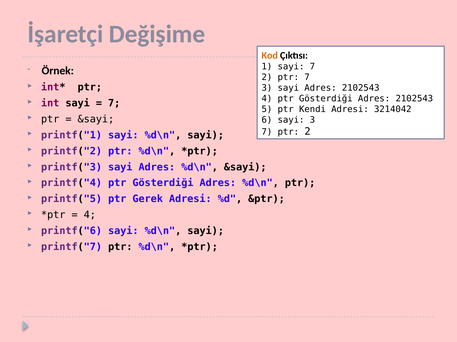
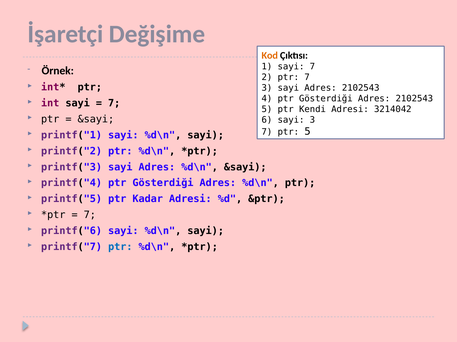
ptr 2: 2 -> 5 (307, 132)
Gerek: Gerek -> Kadar (148, 199)
4: 4 -> 7 (90, 215)
ptr colour: black -> blue (120, 247)
